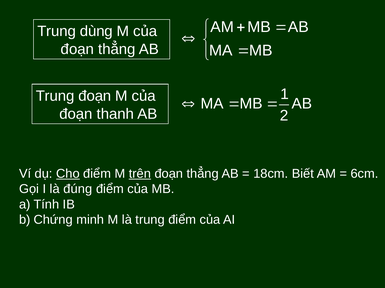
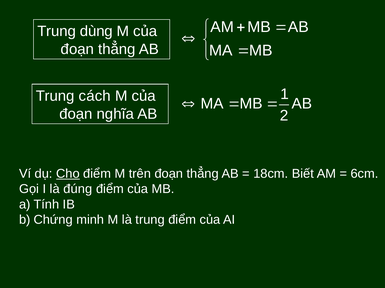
Trung đoạn: đoạn -> cách (95, 96)
thanh: thanh -> nghĩa (115, 114)
trên underline: present -> none (140, 174)
